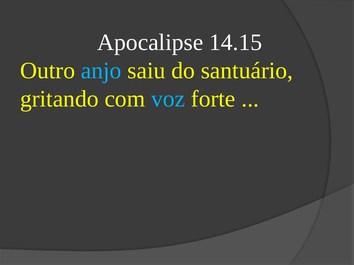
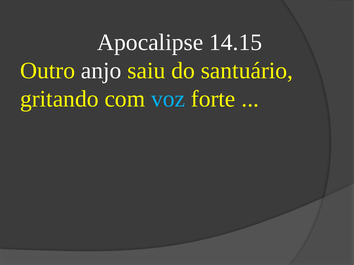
anjo colour: light blue -> white (101, 71)
